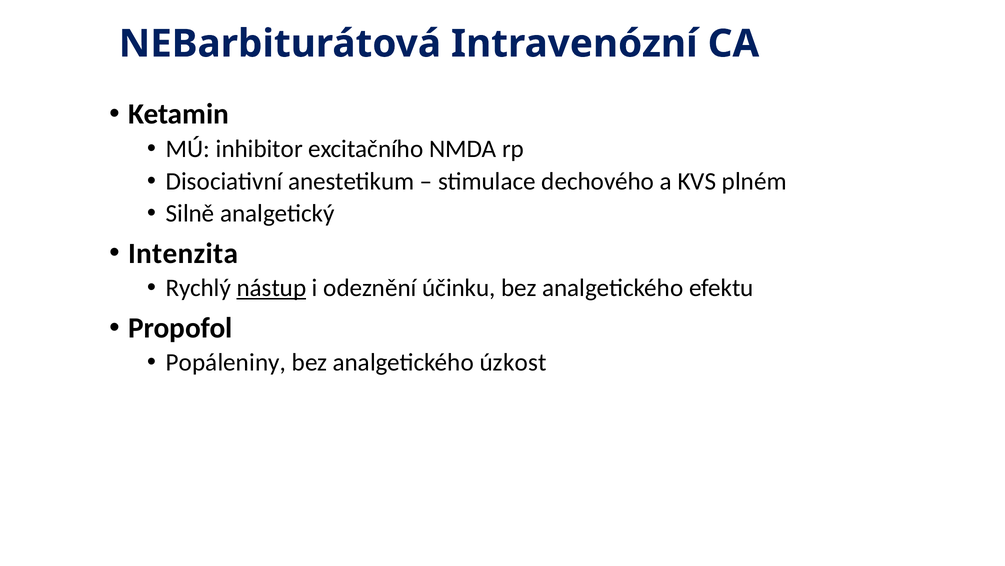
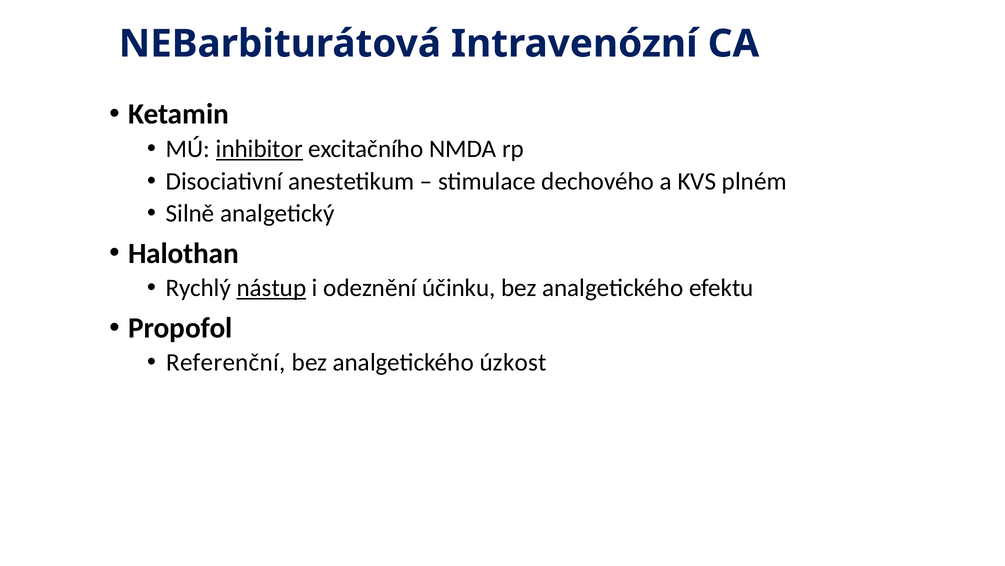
inhibitor underline: none -> present (259, 149)
Intenzita: Intenzita -> Halothan (183, 253)
Popáleniny: Popáleniny -> Referenční (226, 362)
